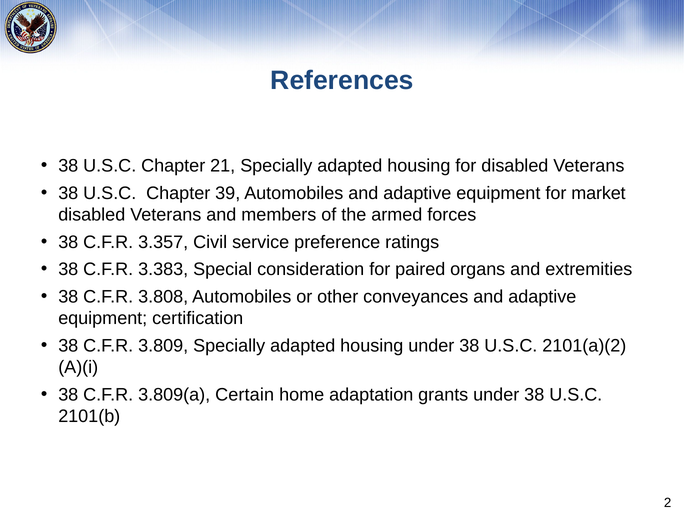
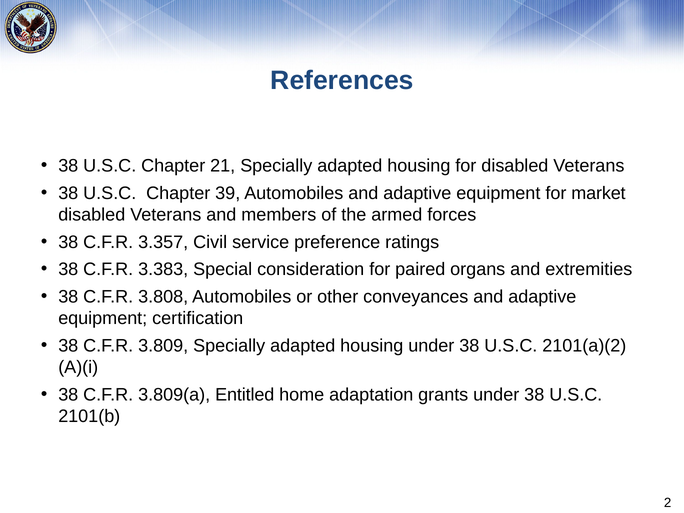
Certain: Certain -> Entitled (245, 395)
